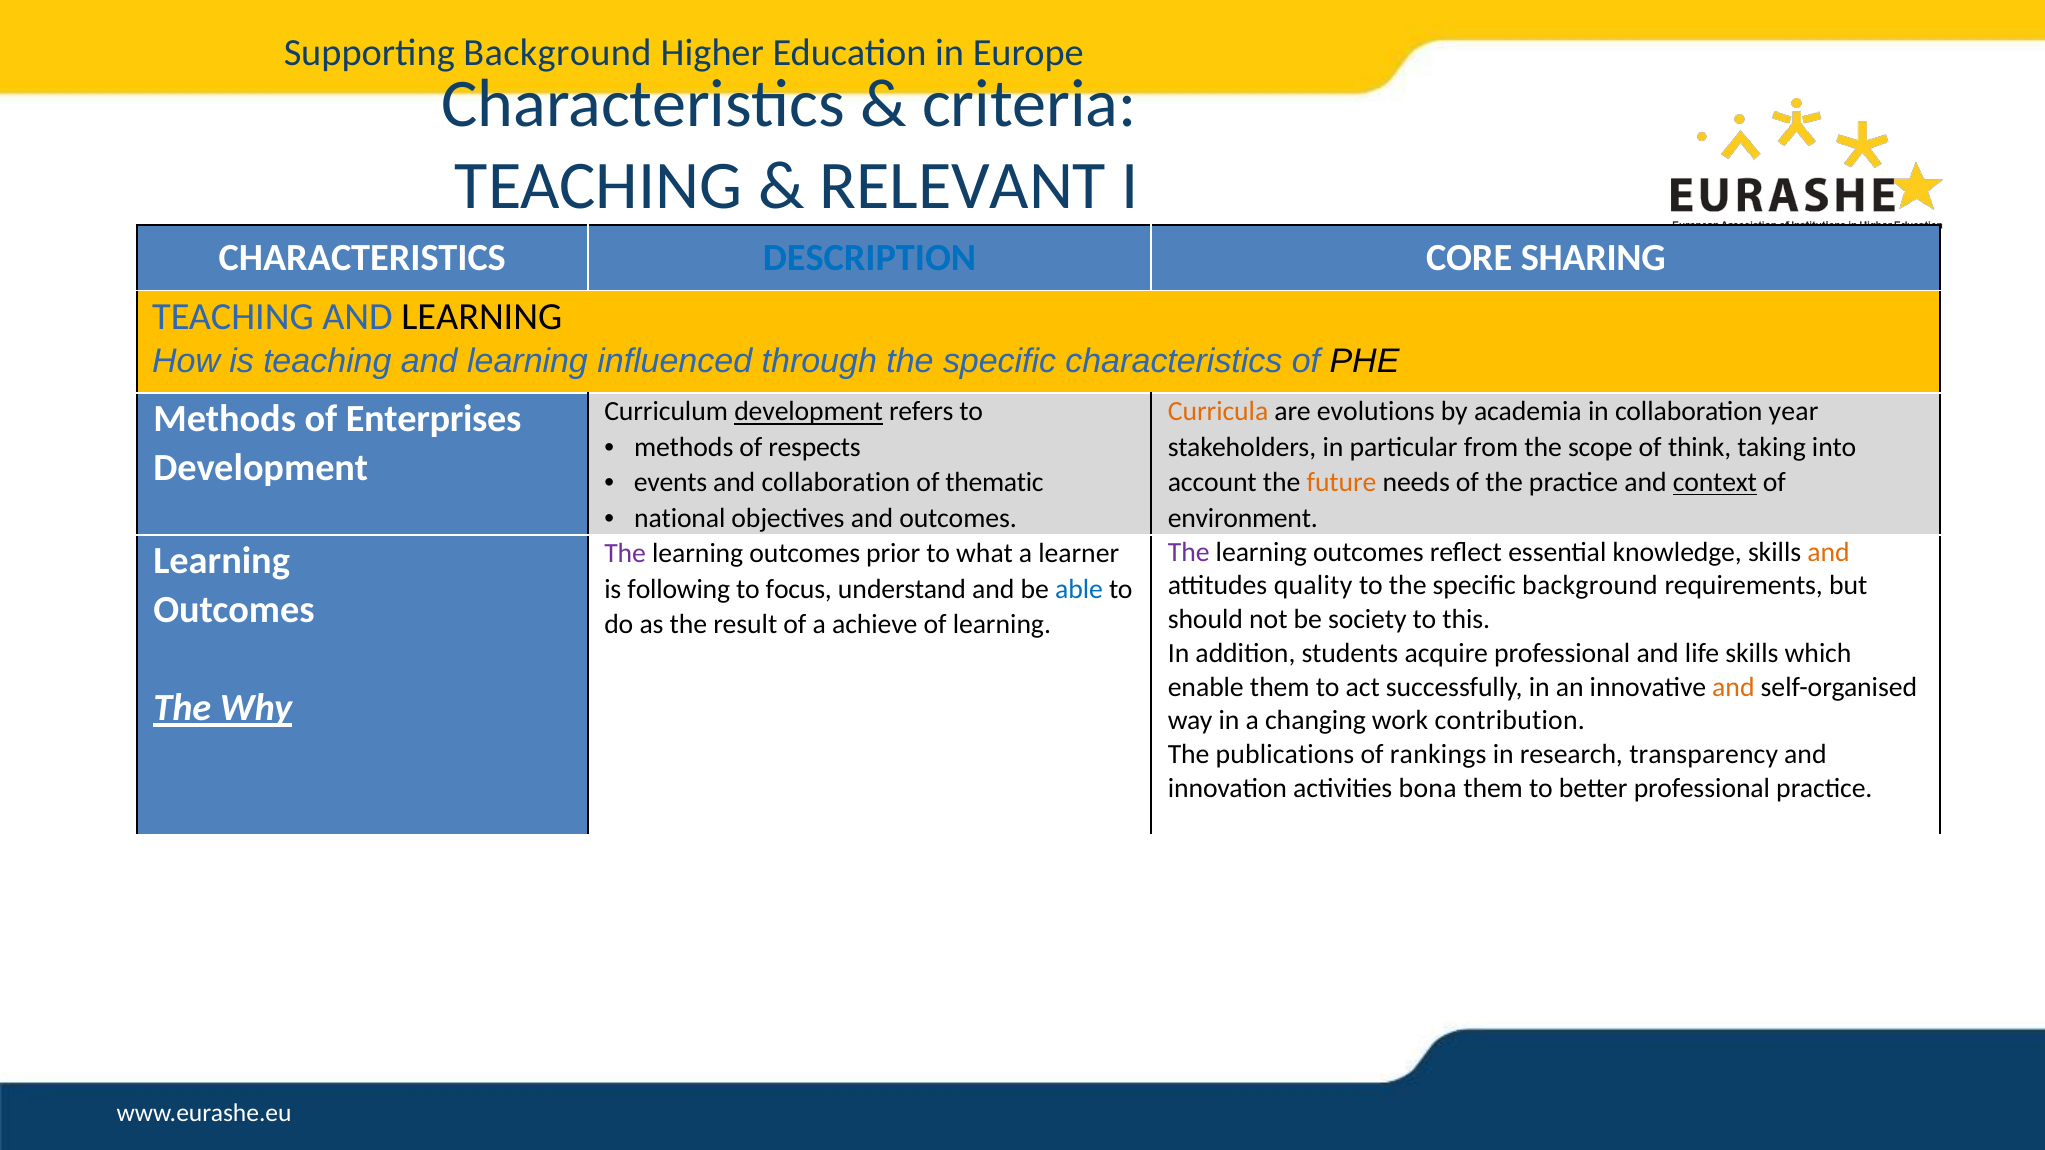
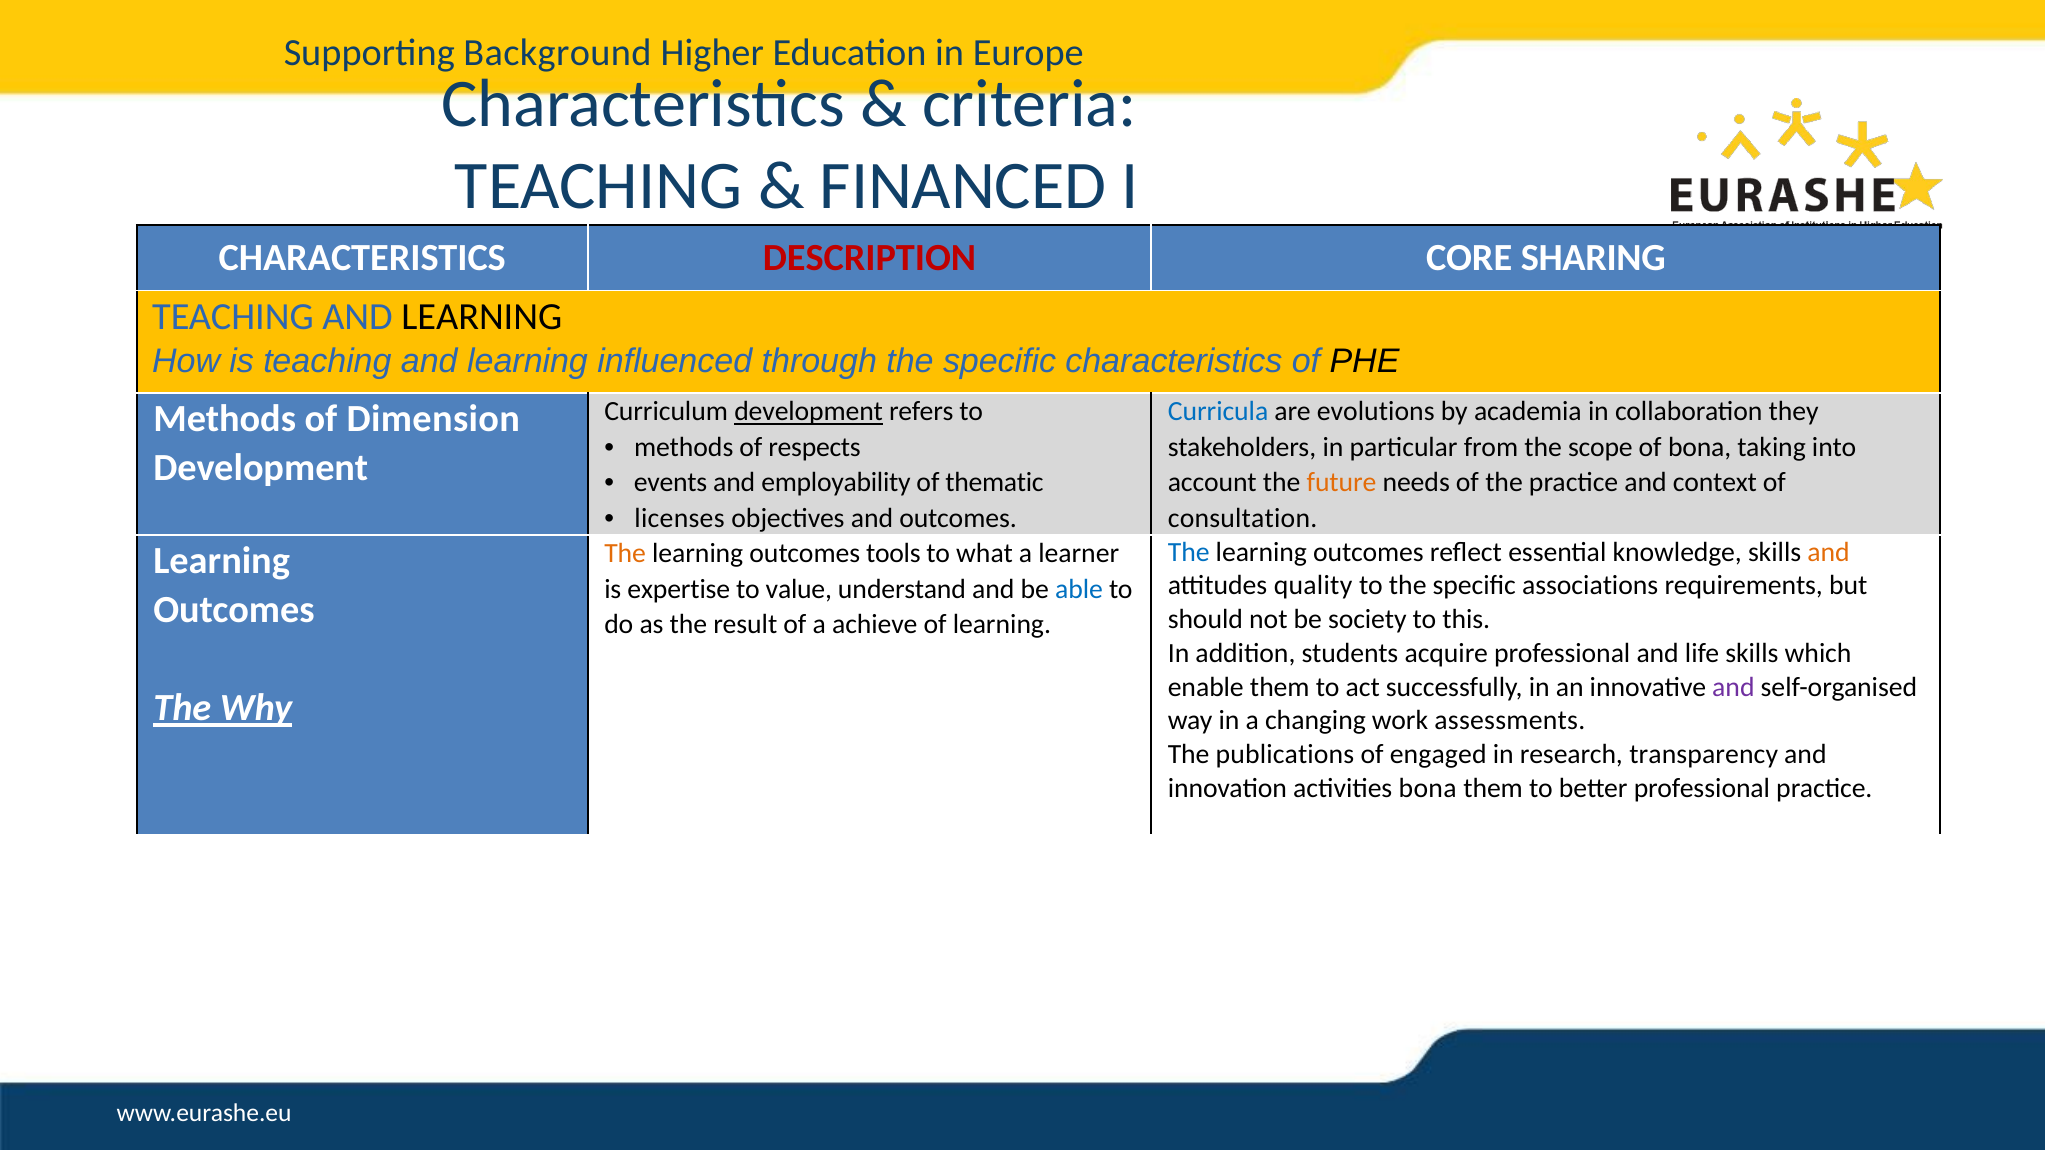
RELEVANT: RELEVANT -> FINANCED (963, 186)
DESCRIPTION colour: blue -> red (870, 258)
Curricula colour: orange -> blue (1218, 412)
year: year -> they (1794, 412)
Enterprises: Enterprises -> Dimension (433, 419)
of think: think -> bona (1700, 447)
and collaboration: collaboration -> employability (836, 483)
context underline: present -> none (1715, 483)
national: national -> licenses (680, 518)
environment: environment -> consultation (1243, 518)
The colour: purple -> blue (1189, 552)
The colour: purple -> orange (625, 554)
prior: prior -> tools (893, 554)
specific background: background -> associations (1590, 586)
following: following -> expertise (679, 589)
focus: focus -> value (799, 589)
and colour: orange -> purple (1733, 687)
contribution: contribution -> assessments (1510, 721)
rankings: rankings -> engaged (1438, 755)
